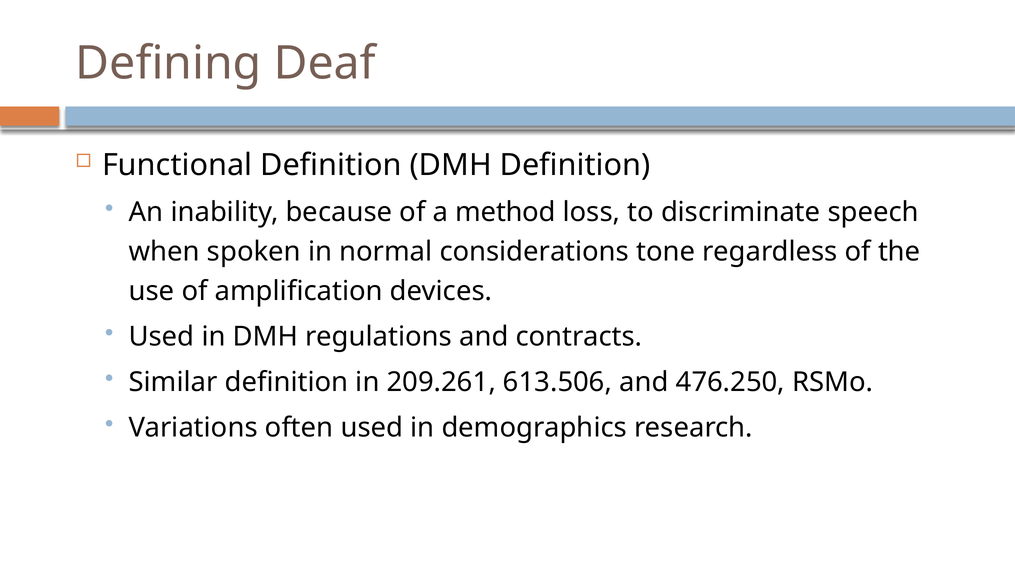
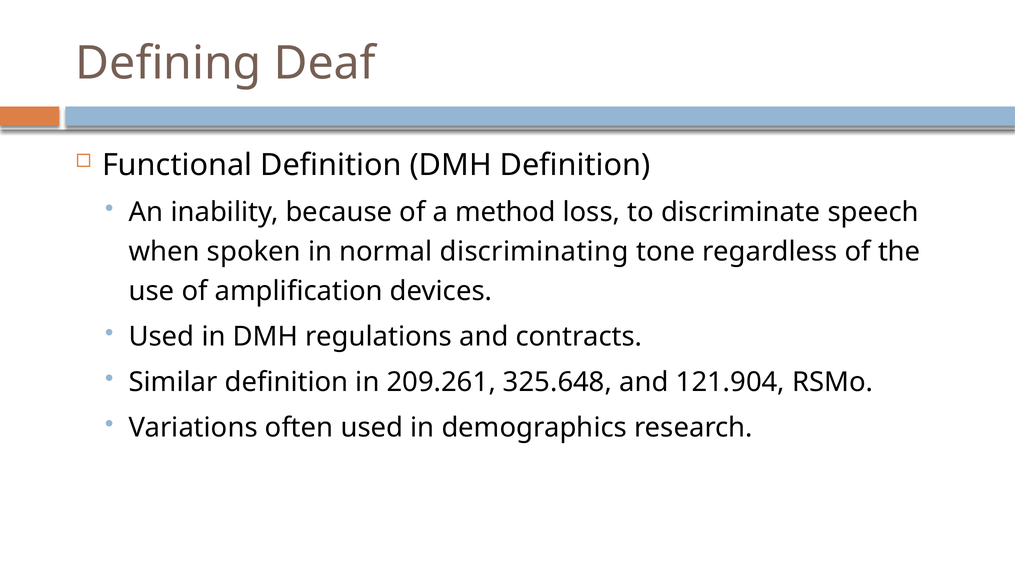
considerations: considerations -> discriminating (534, 252)
613.506: 613.506 -> 325.648 (558, 382)
476.250: 476.250 -> 121.904 (730, 382)
